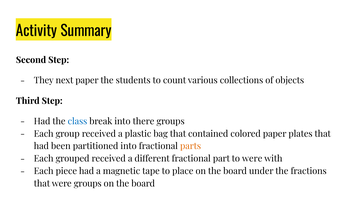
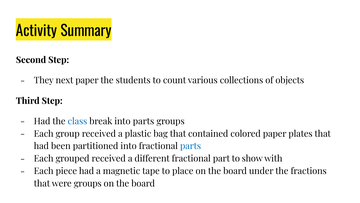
into there: there -> parts (144, 121)
parts colour: orange -> blue (191, 146)
to were: were -> show (252, 158)
